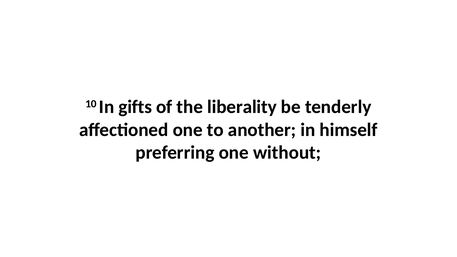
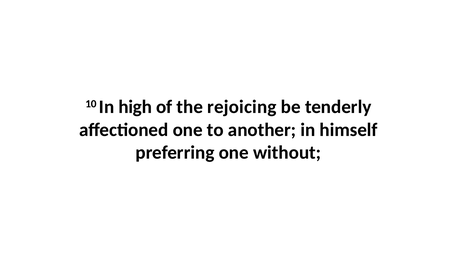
gifts: gifts -> high (135, 107)
liberality: liberality -> rejoicing (242, 107)
